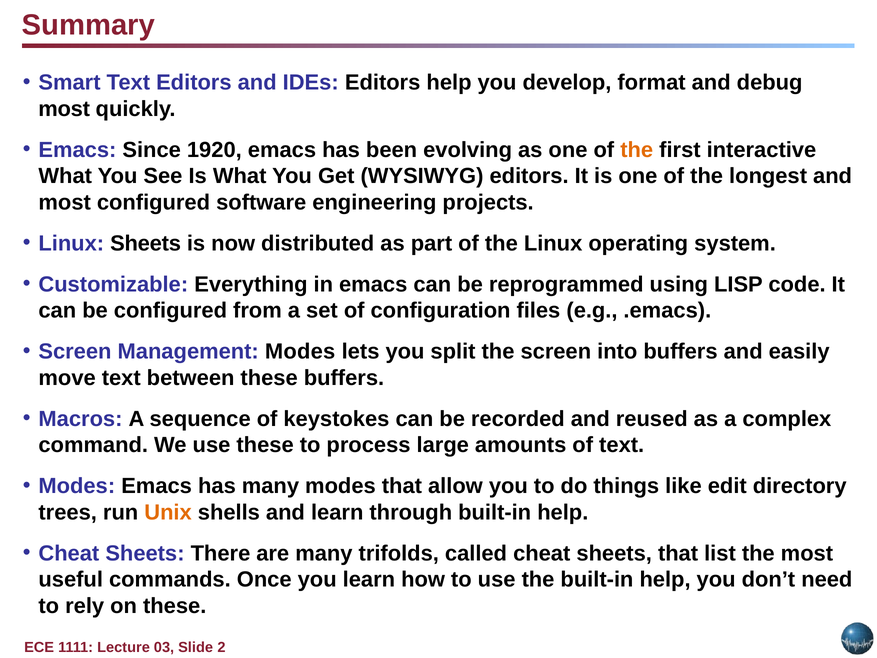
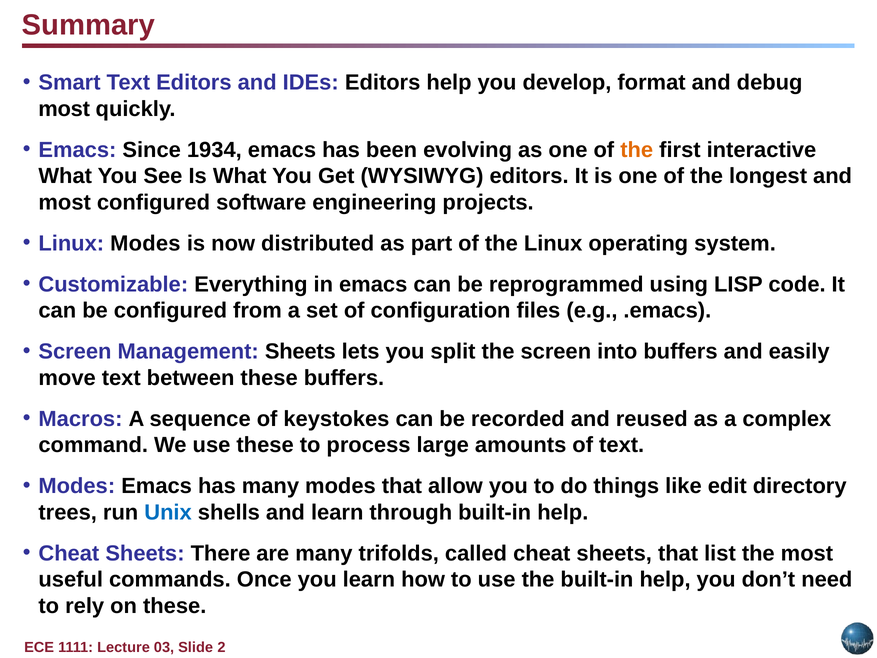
1920: 1920 -> 1934 (214, 150)
Linux Sheets: Sheets -> Modes (145, 243)
Management Modes: Modes -> Sheets (300, 351)
Unix colour: orange -> blue (168, 512)
